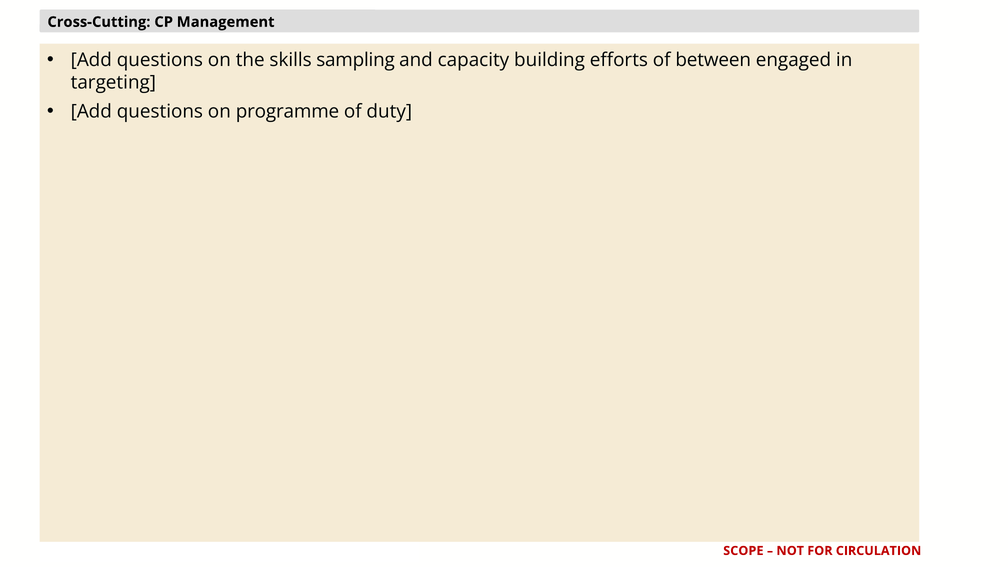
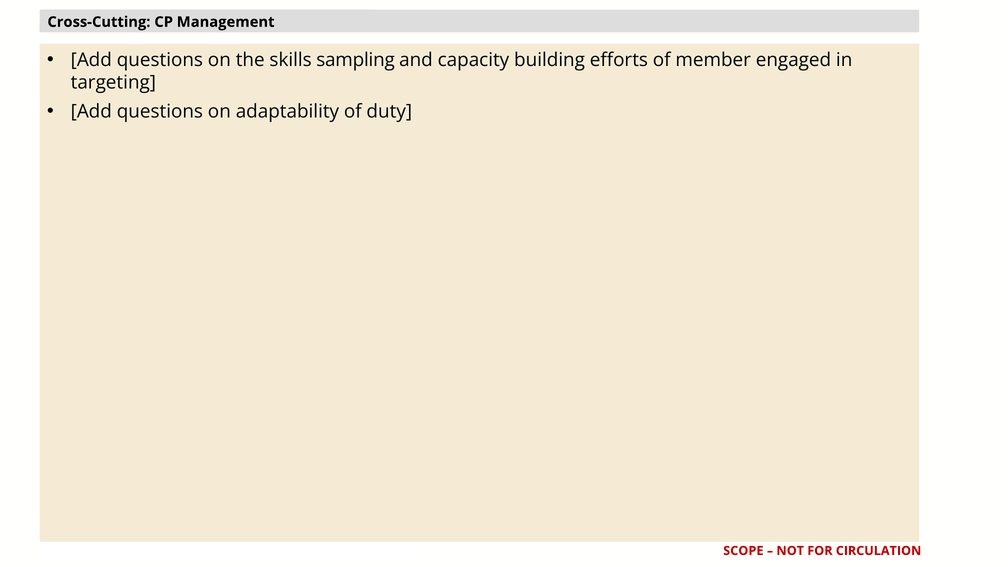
between: between -> member (713, 60)
programme: programme -> adaptability (287, 112)
